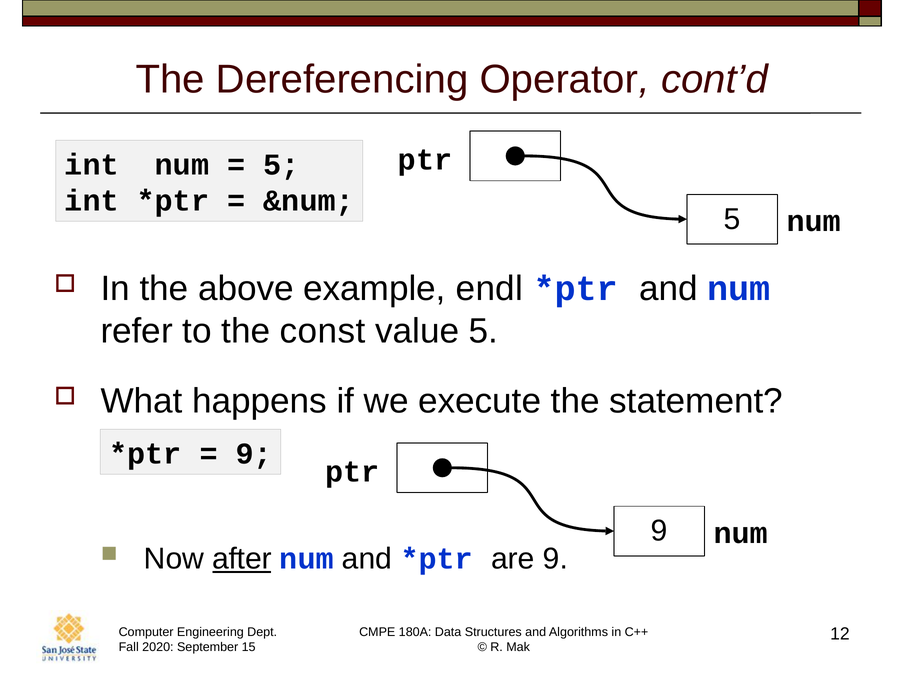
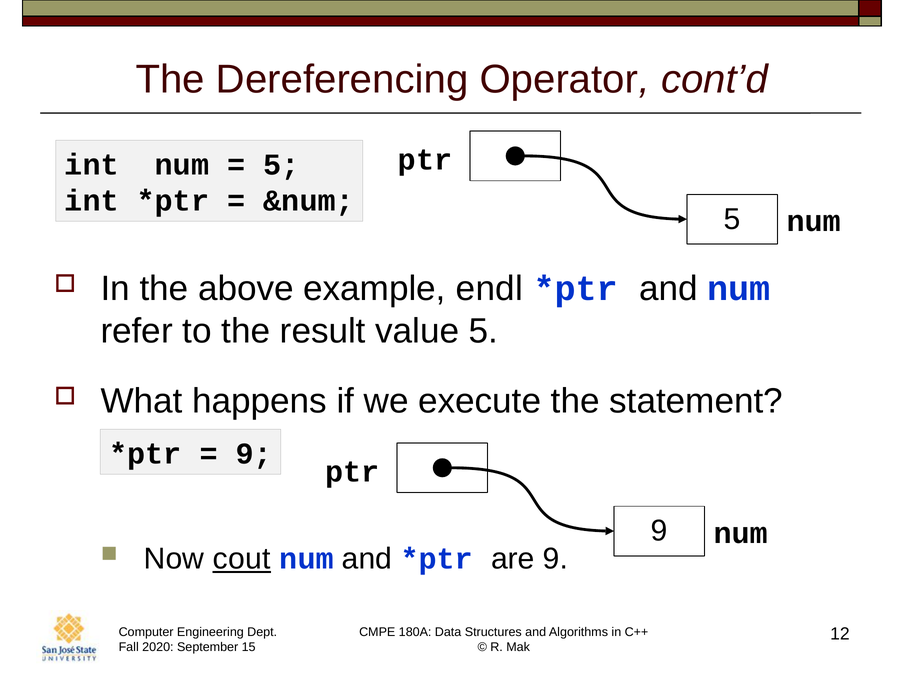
const: const -> result (323, 331)
after: after -> cout (242, 559)
